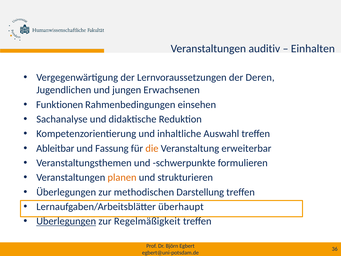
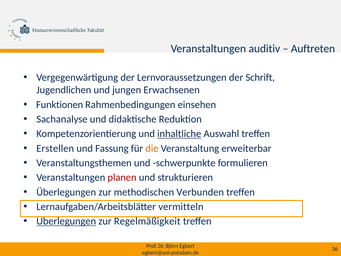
Einhalten: Einhalten -> Auftreten (313, 49)
Deren: Deren -> Schrift (260, 77)
inhaltliche underline: none -> present (179, 134)
Ableitbar: Ableitbar -> Erstellen (55, 148)
planen colour: orange -> red (122, 177)
Darstellung: Darstellung -> Verbunden (200, 192)
überhaupt: überhaupt -> vermitteln (181, 206)
